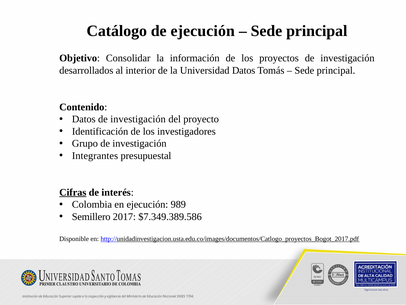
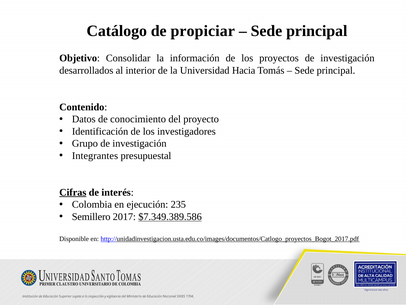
de ejecución: ejecución -> propiciar (203, 31)
Universidad Datos: Datos -> Hacia (244, 70)
Datos de investigación: investigación -> conocimiento (138, 119)
989: 989 -> 235 (178, 204)
$7.349.389.586 underline: none -> present (170, 216)
